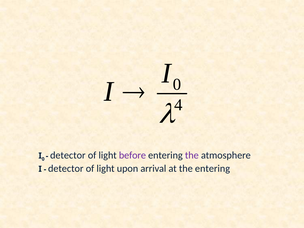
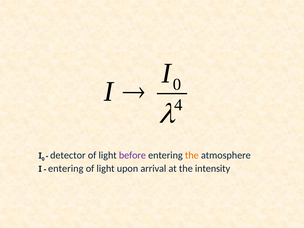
the colour: purple -> orange (192, 155)
detector: detector -> entering (66, 168)
the entering: entering -> intensity (213, 168)
